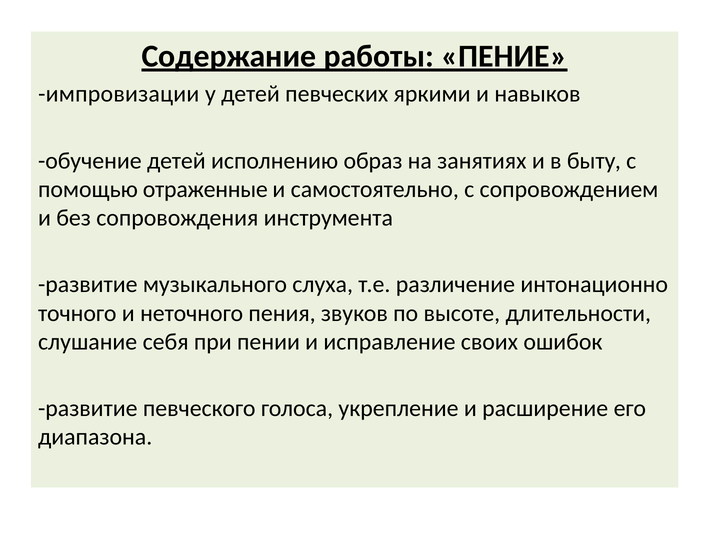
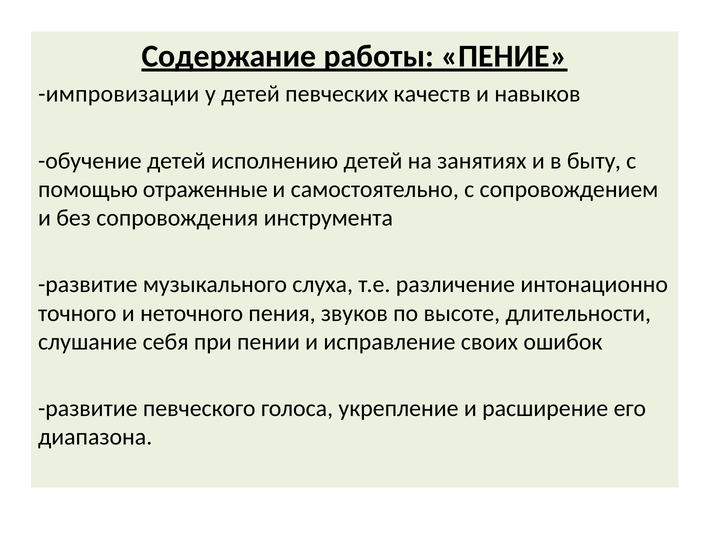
яркими: яркими -> качеств (432, 94)
исполнению образ: образ -> детей (373, 161)
